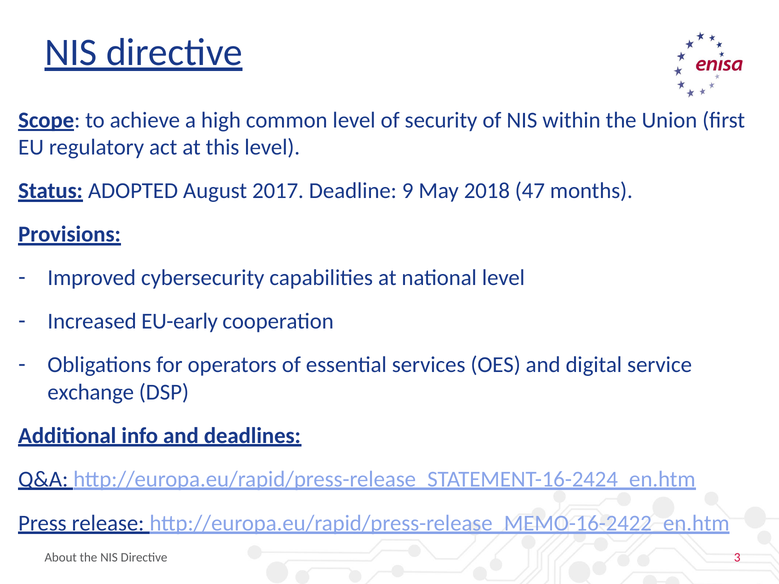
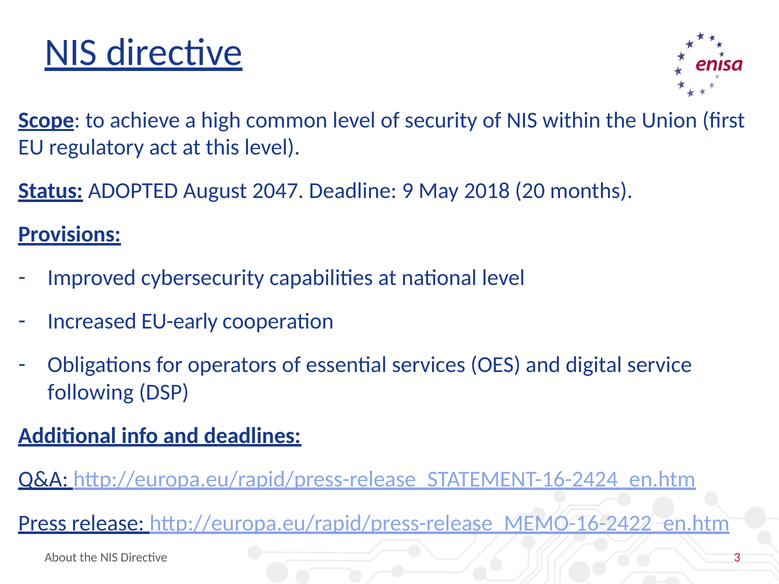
2017: 2017 -> 2047 (278, 191)
47: 47 -> 20 (530, 191)
exchange: exchange -> following (91, 392)
